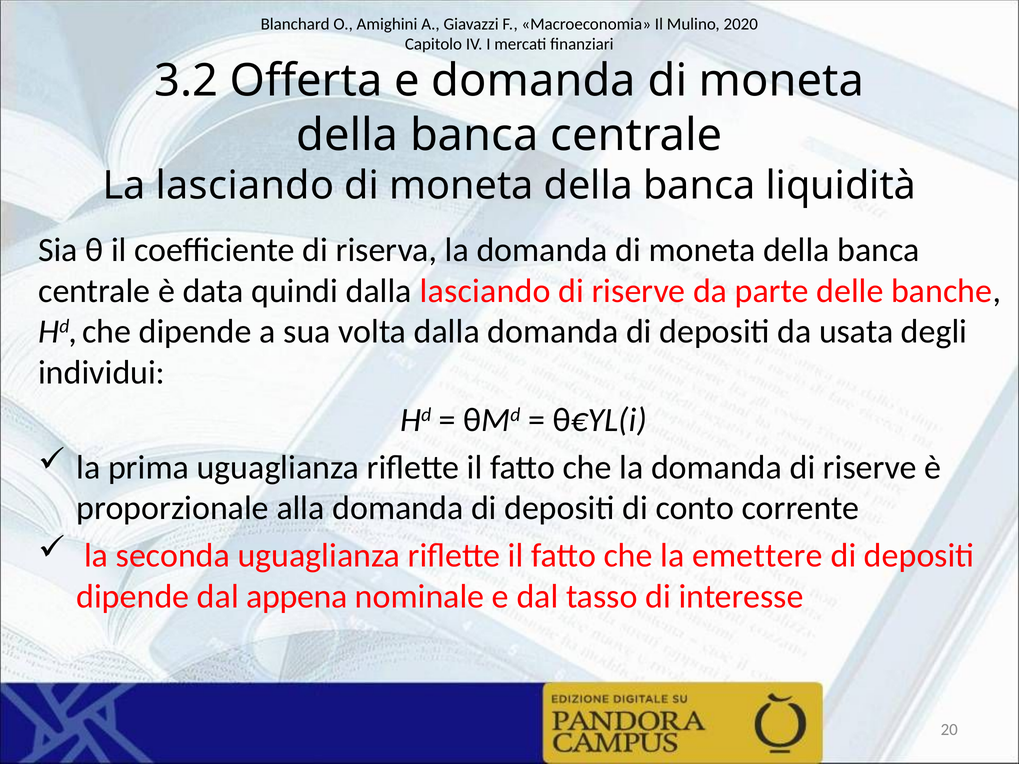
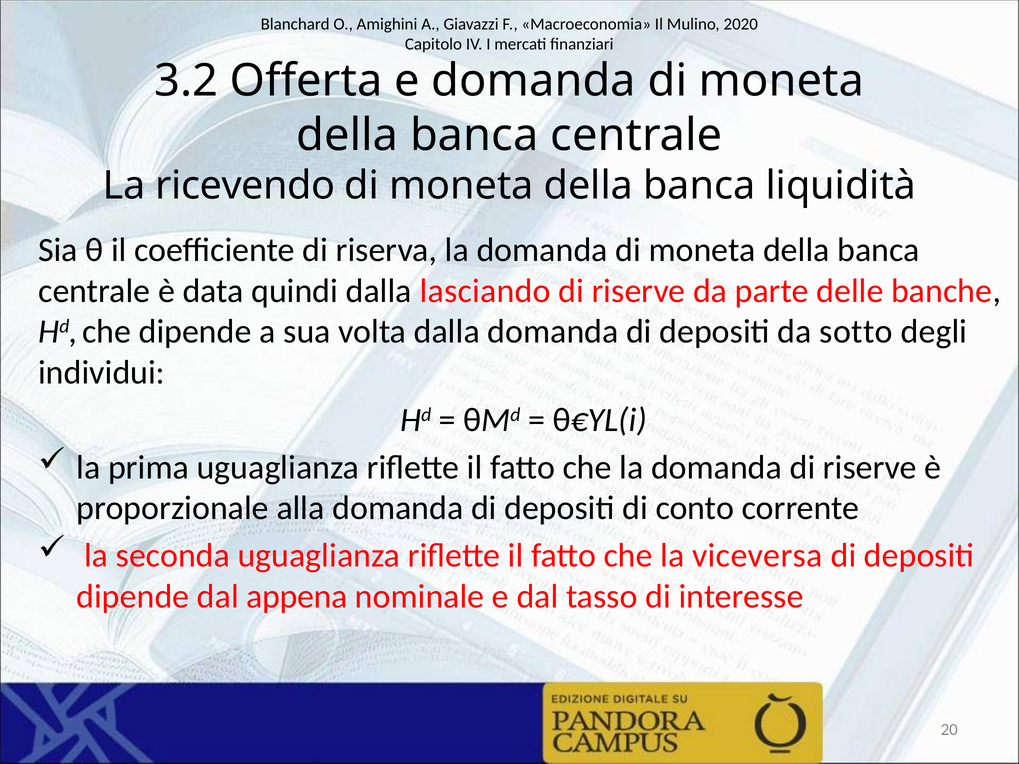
La lasciando: lasciando -> ricevendo (245, 186)
usata: usata -> sotto (856, 332)
emettere: emettere -> viceversa (757, 556)
